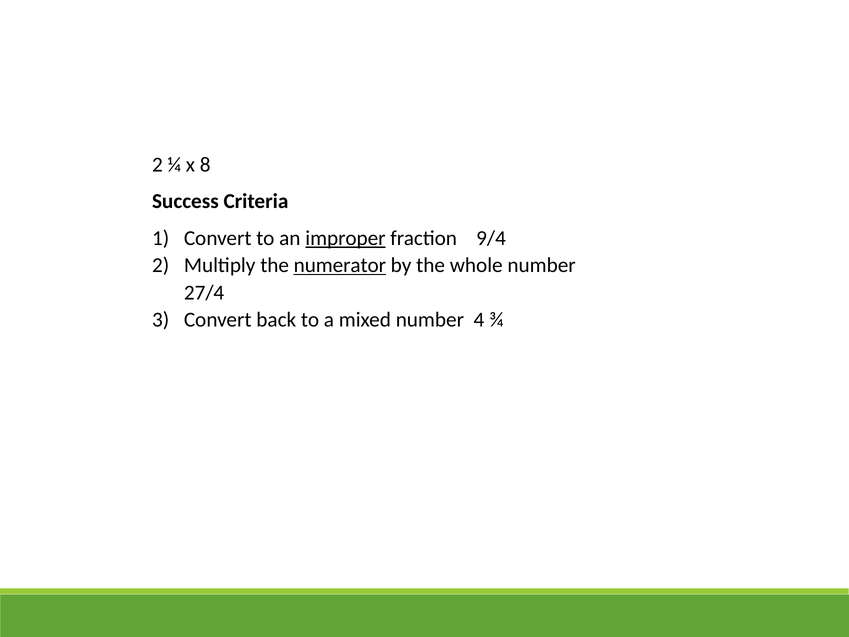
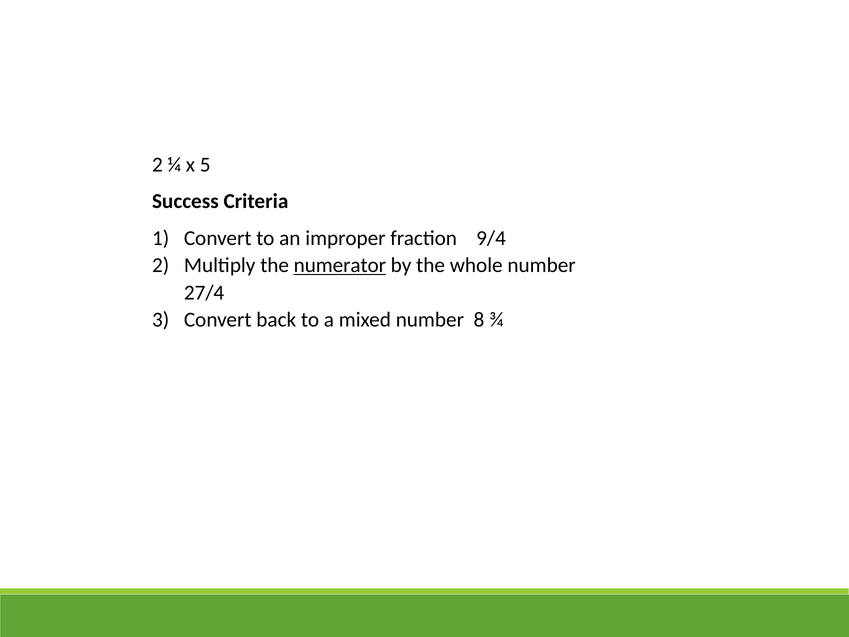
8: 8 -> 5 (205, 165)
improper underline: present -> none (345, 238)
4: 4 -> 8 (479, 320)
